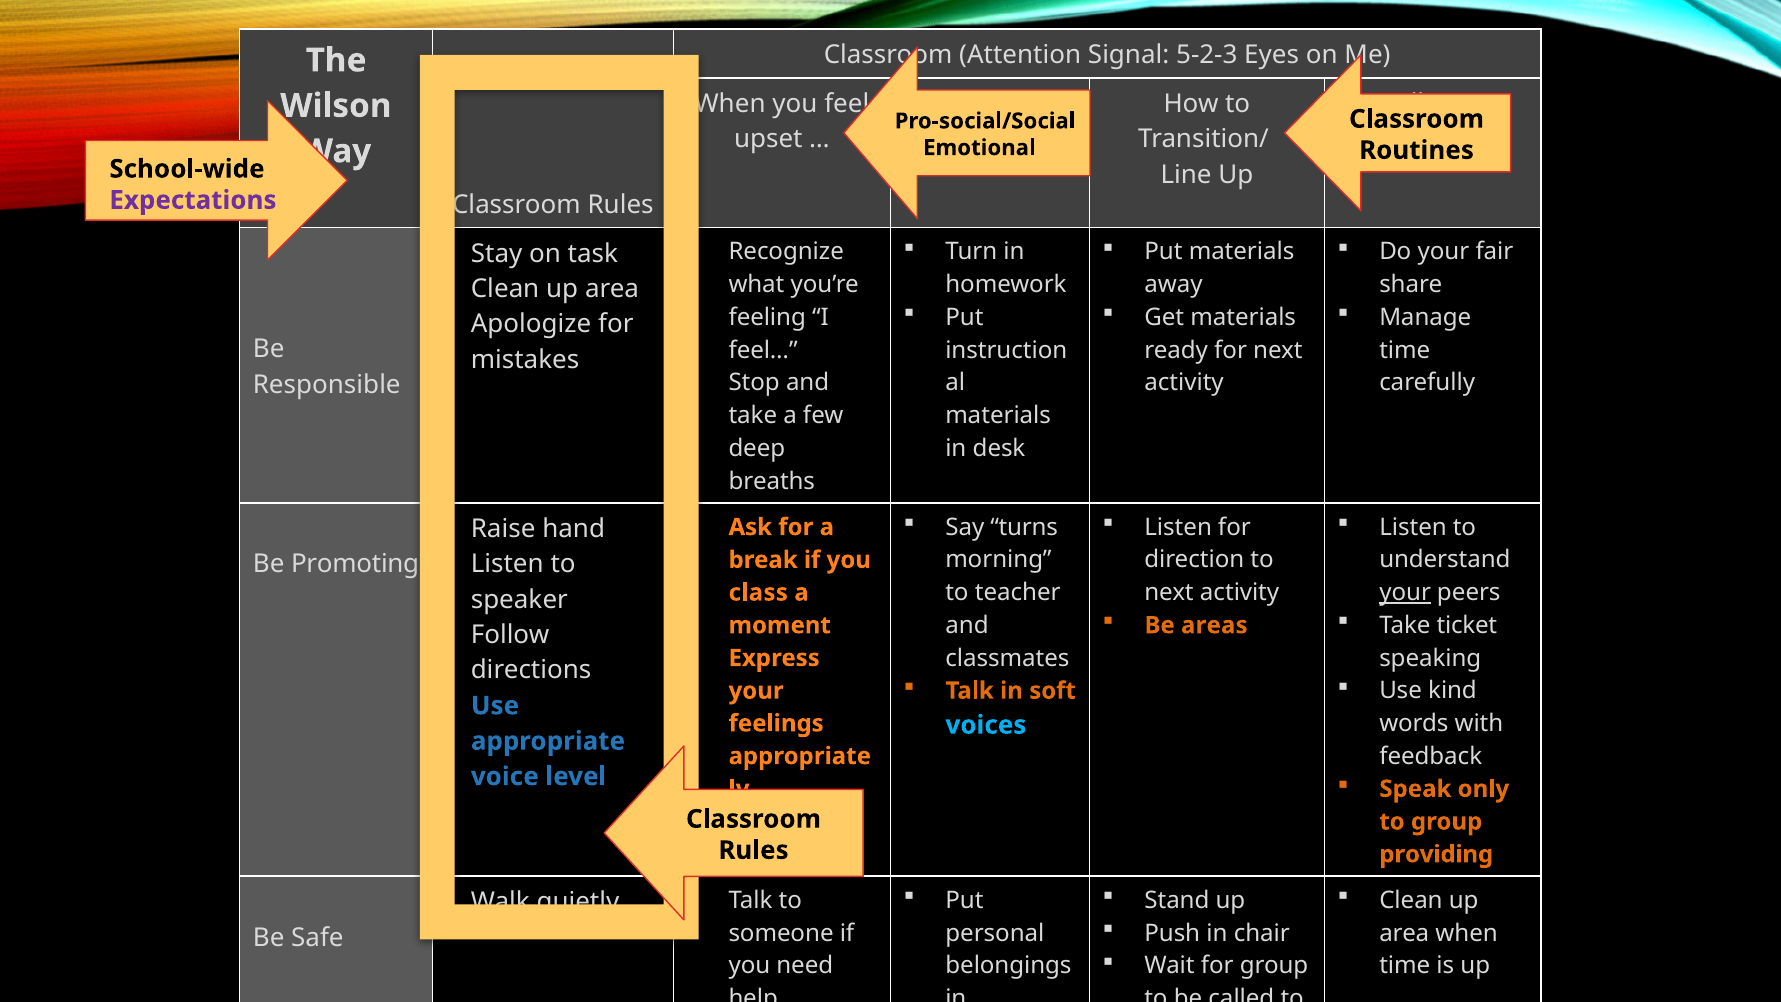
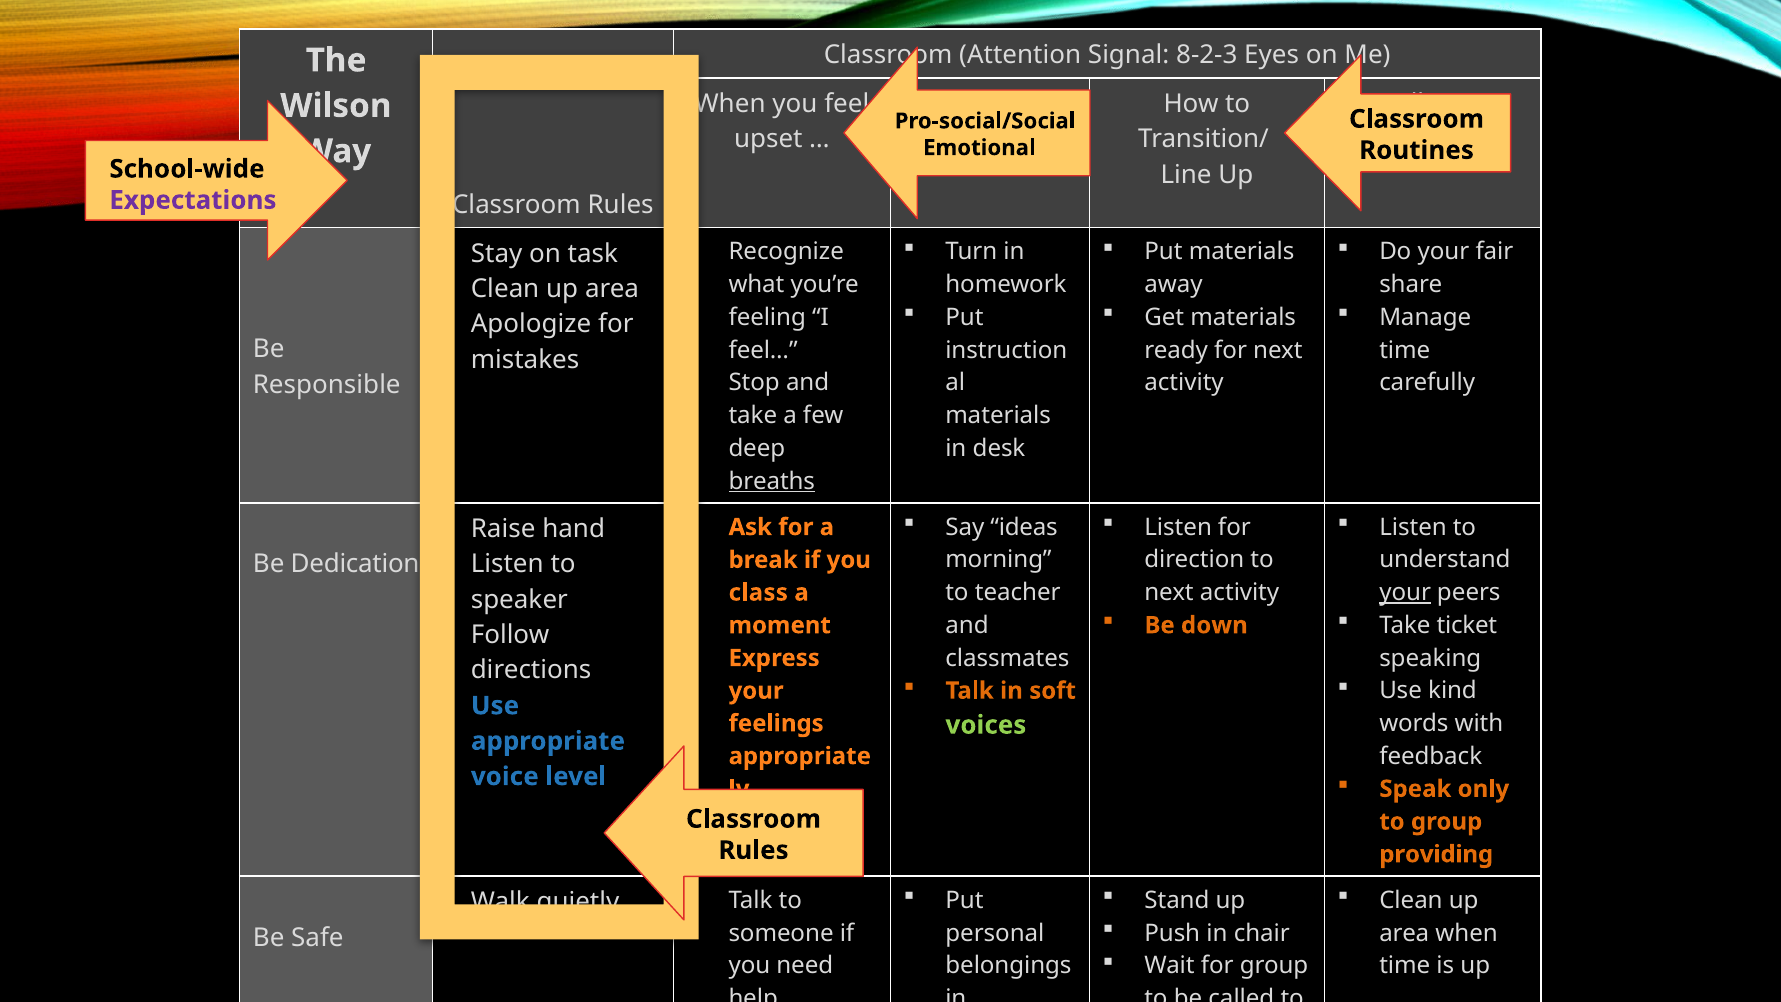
5-2-3: 5-2-3 -> 8-2-3 (1207, 55)
breaths underline: none -> present (772, 481)
turns: turns -> ideas (1024, 527)
Promoting: Promoting -> Dedication (355, 564)
Be areas: areas -> down (1214, 625)
voices colour: light blue -> light green (986, 725)
